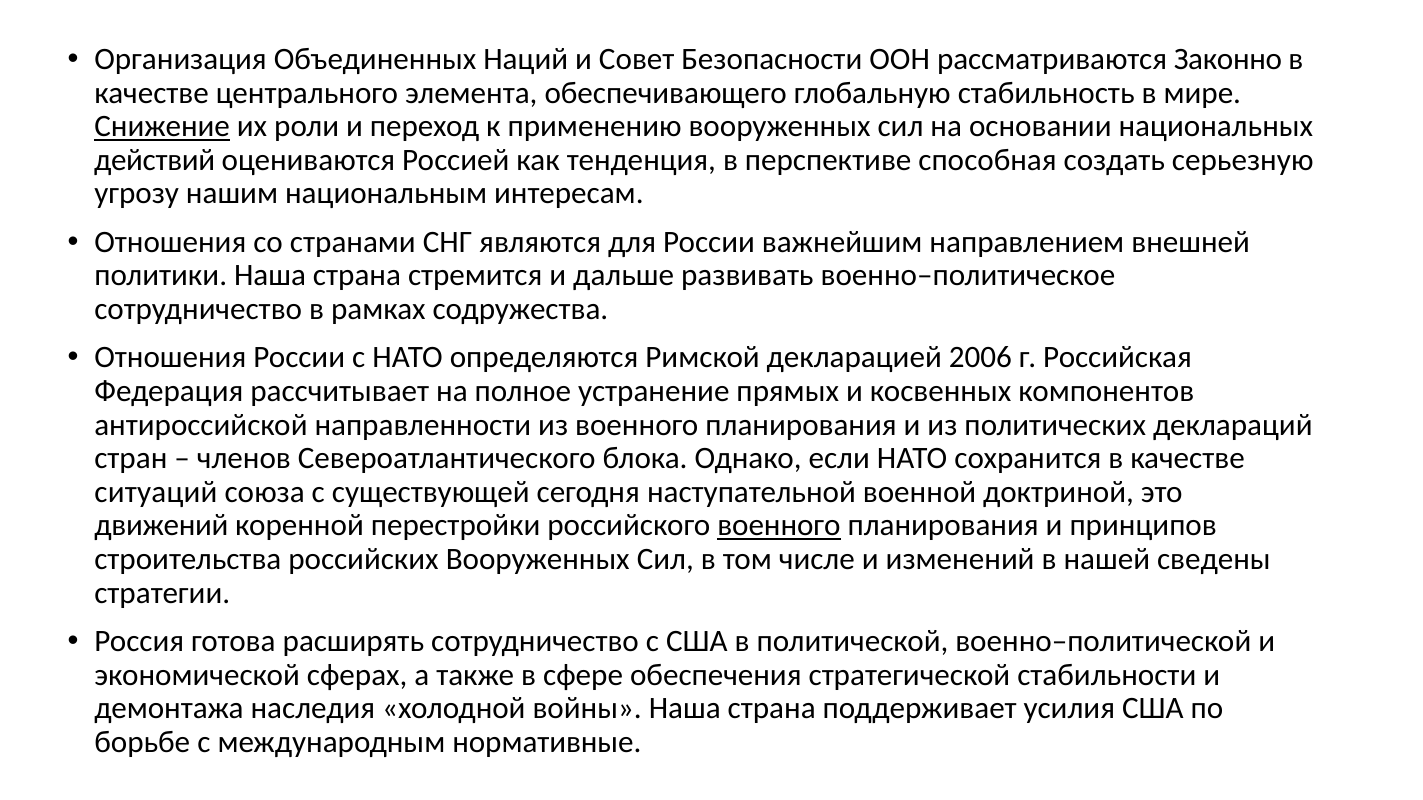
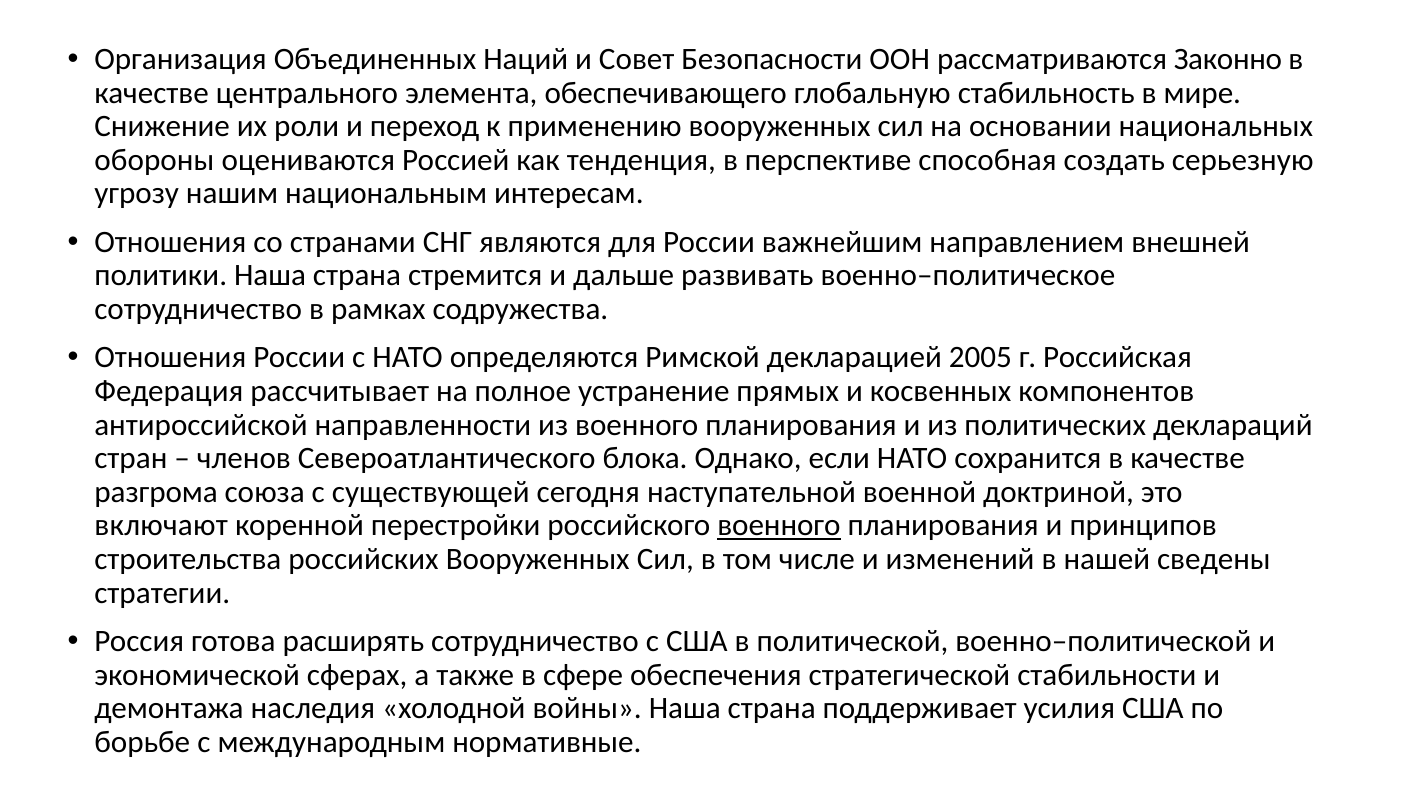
Снижение underline: present -> none (162, 127)
действий: действий -> обороны (154, 160)
2006: 2006 -> 2005 (980, 358)
ситуаций: ситуаций -> разгрома (156, 492)
движений: движений -> включают (161, 526)
